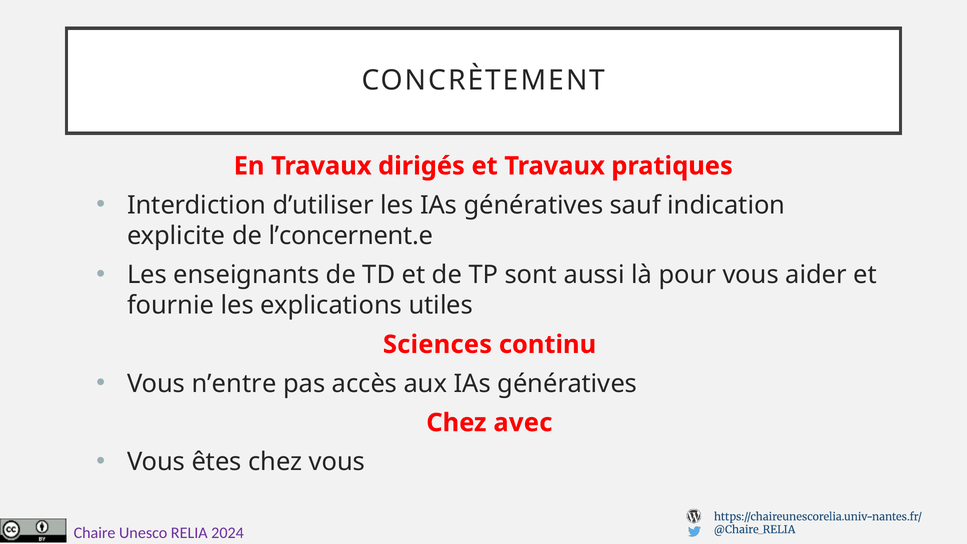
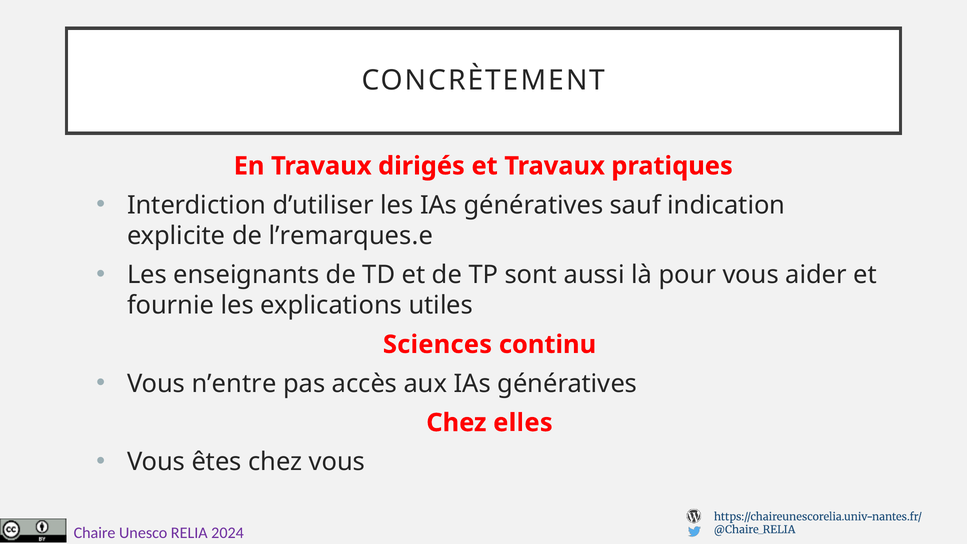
l’concernent.e: l’concernent.e -> l’remarques.e (351, 236)
avec: avec -> elles (523, 423)
